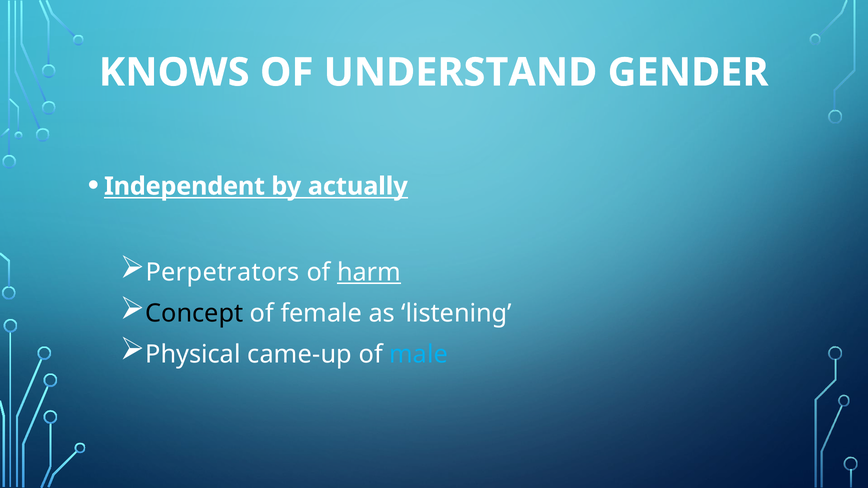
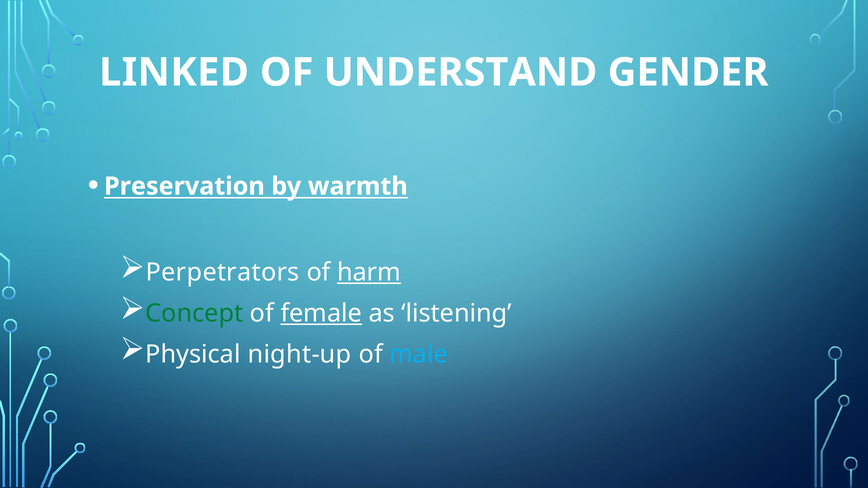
KNOWS: KNOWS -> LINKED (174, 73)
Independent: Independent -> Preservation (184, 186)
actually: actually -> warmth (358, 186)
Concept colour: black -> green (194, 314)
female underline: none -> present (321, 314)
came-up: came-up -> night-up (300, 354)
